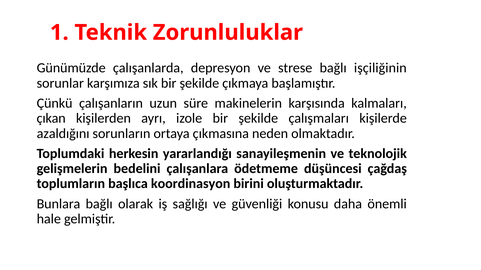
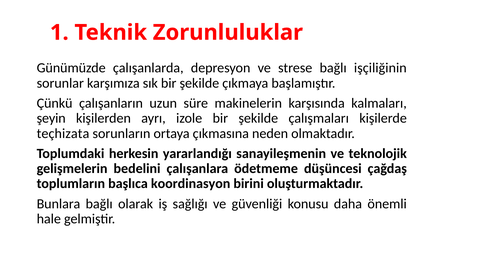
çıkan: çıkan -> şeyin (51, 119)
azaldığını: azaldığını -> teçhizata (63, 134)
